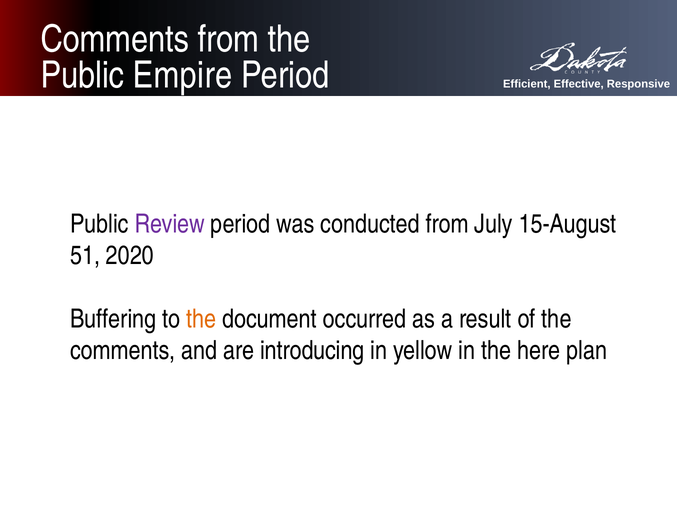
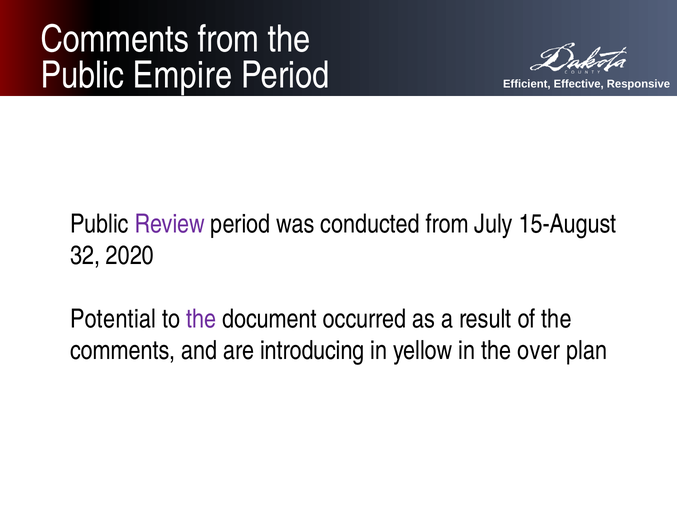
51: 51 -> 32 (85, 256)
Buffering: Buffering -> Potential (113, 319)
the colour: orange -> purple (201, 319)
here: here -> over (539, 350)
